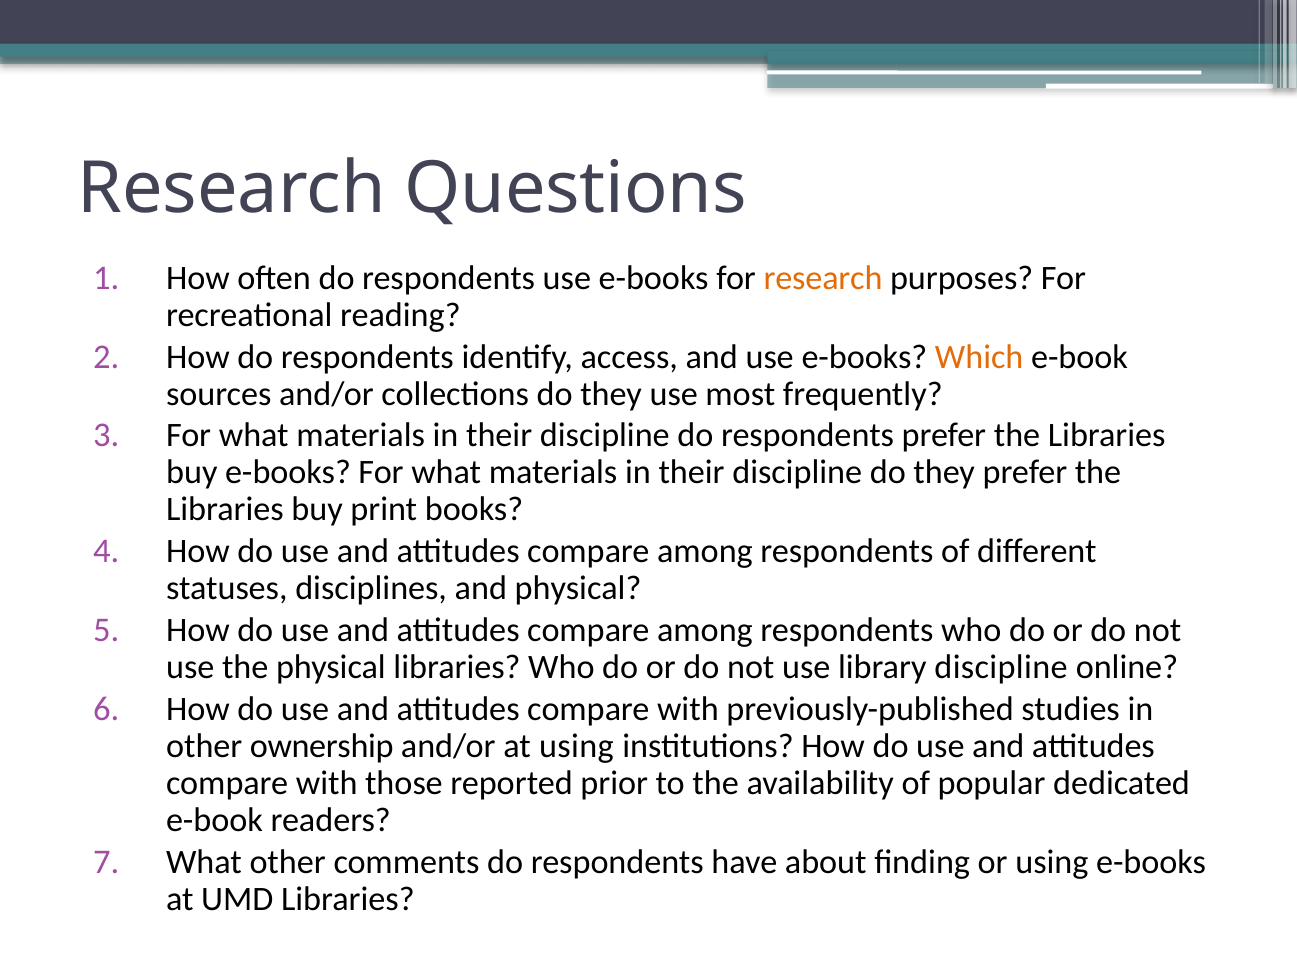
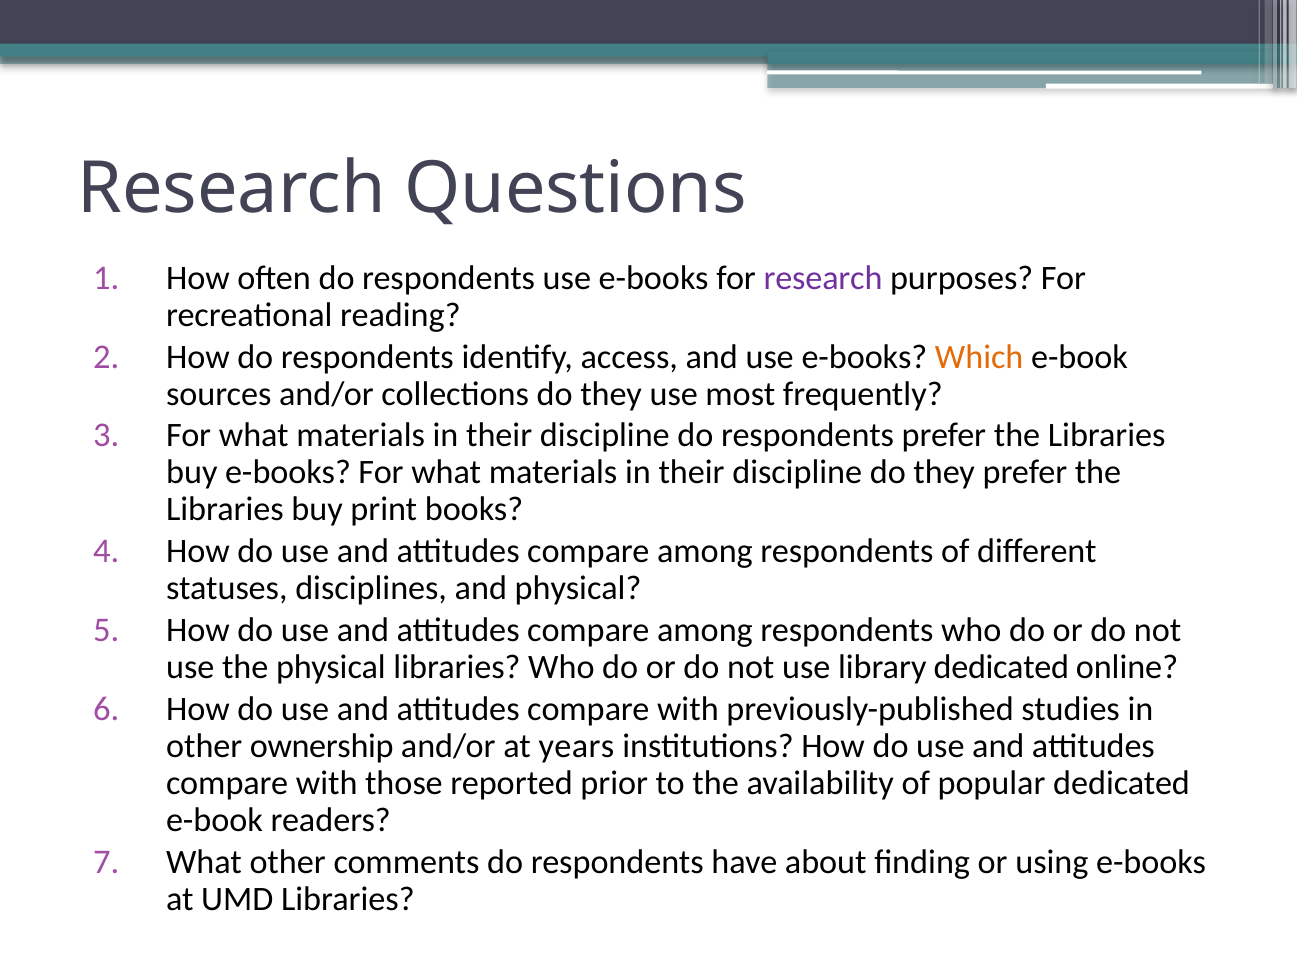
research colour: orange -> purple (823, 278)
library discipline: discipline -> dedicated (1001, 667)
at using: using -> years (576, 746)
